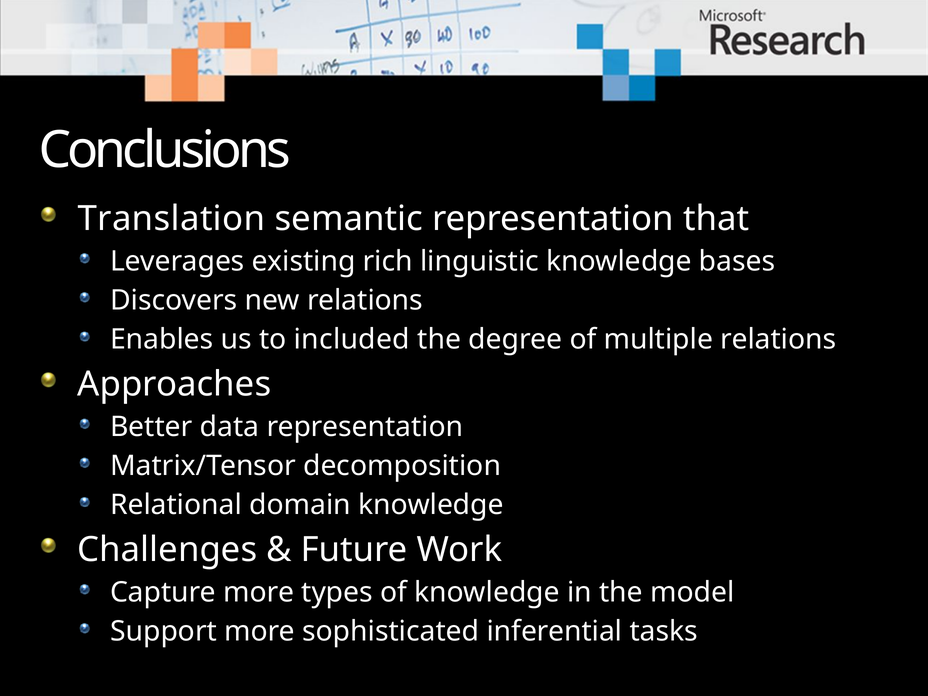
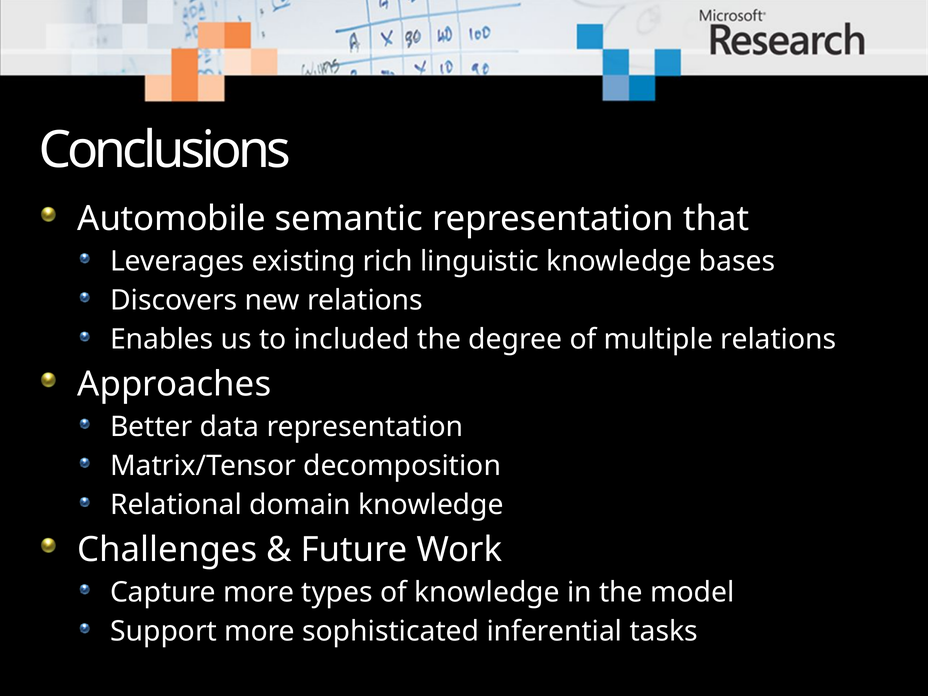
Translation: Translation -> Automobile (172, 219)
